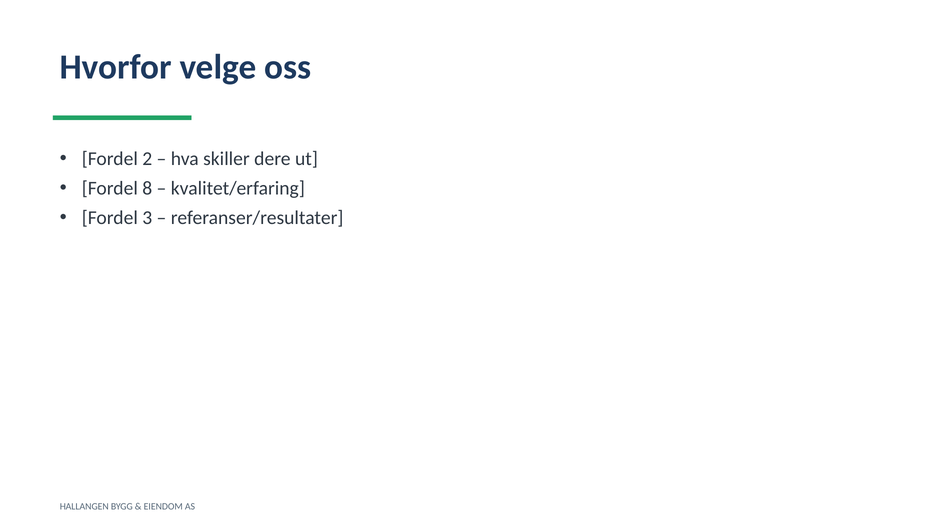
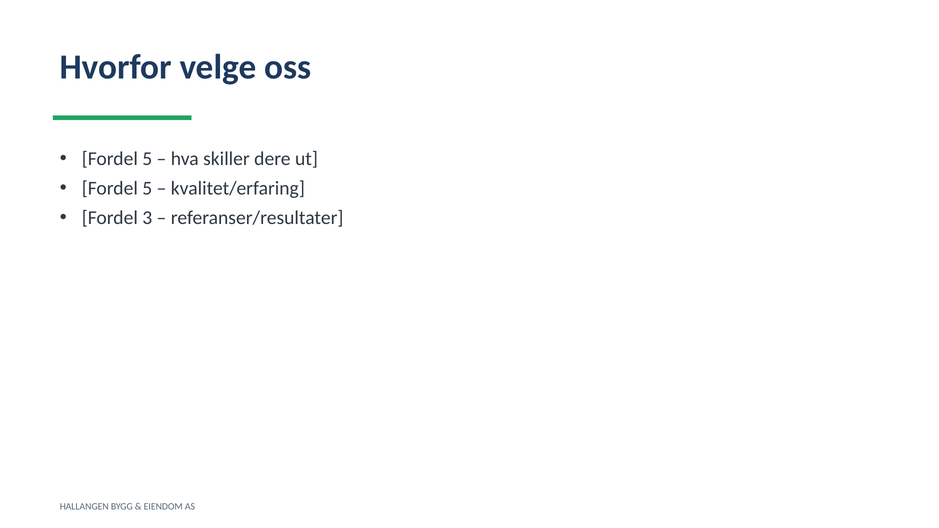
2: 2 -> 5 (147, 159)
8: 8 -> 5 (147, 188)
